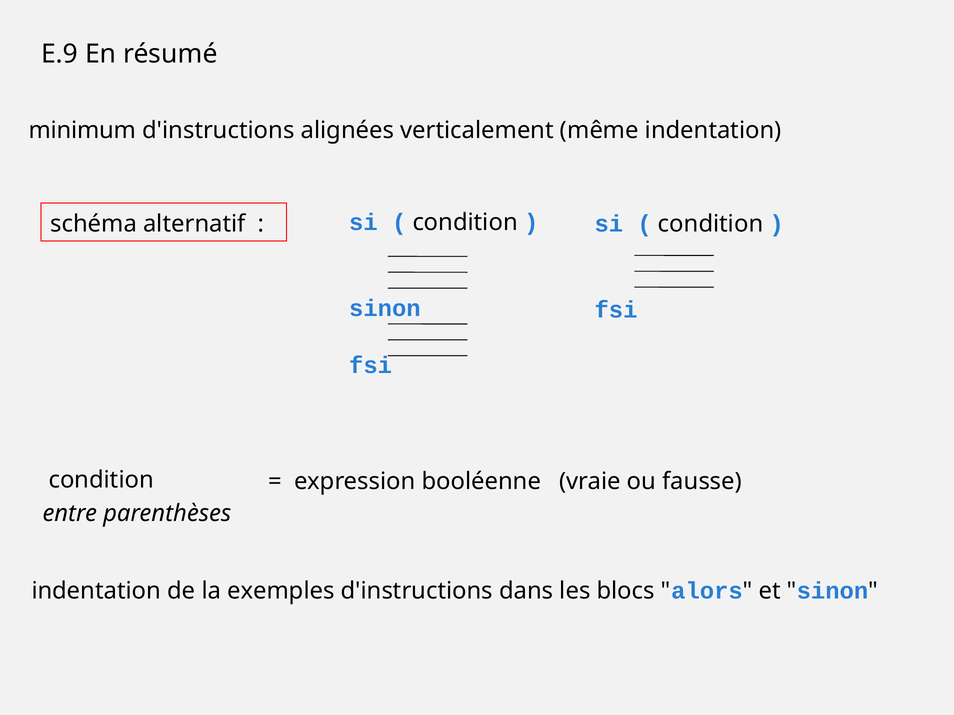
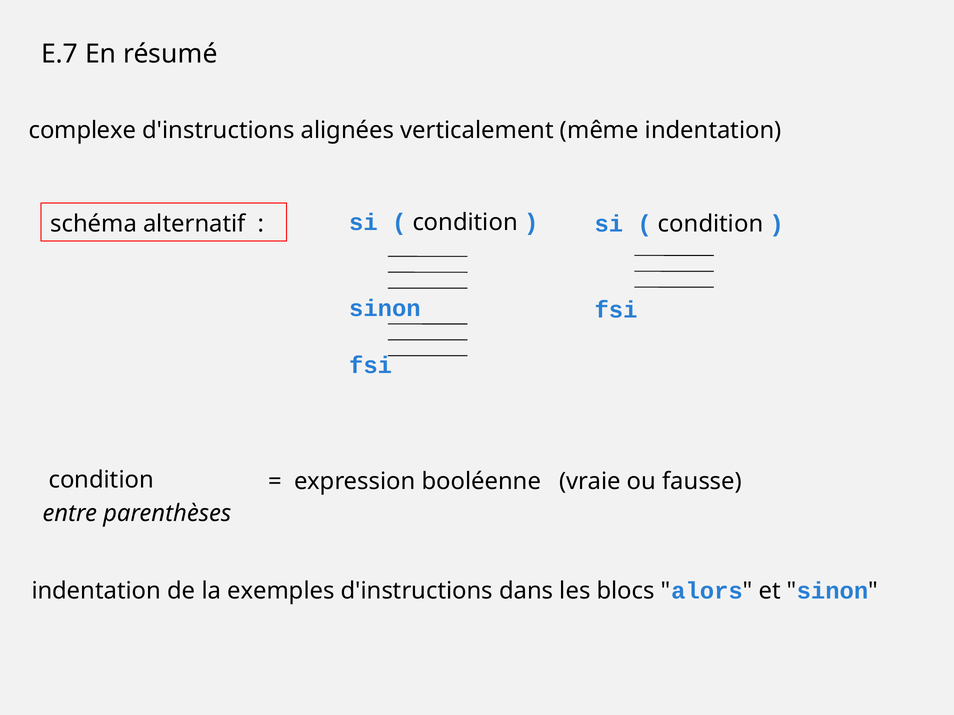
E.9: E.9 -> E.7 (60, 54)
minimum: minimum -> complexe (83, 130)
